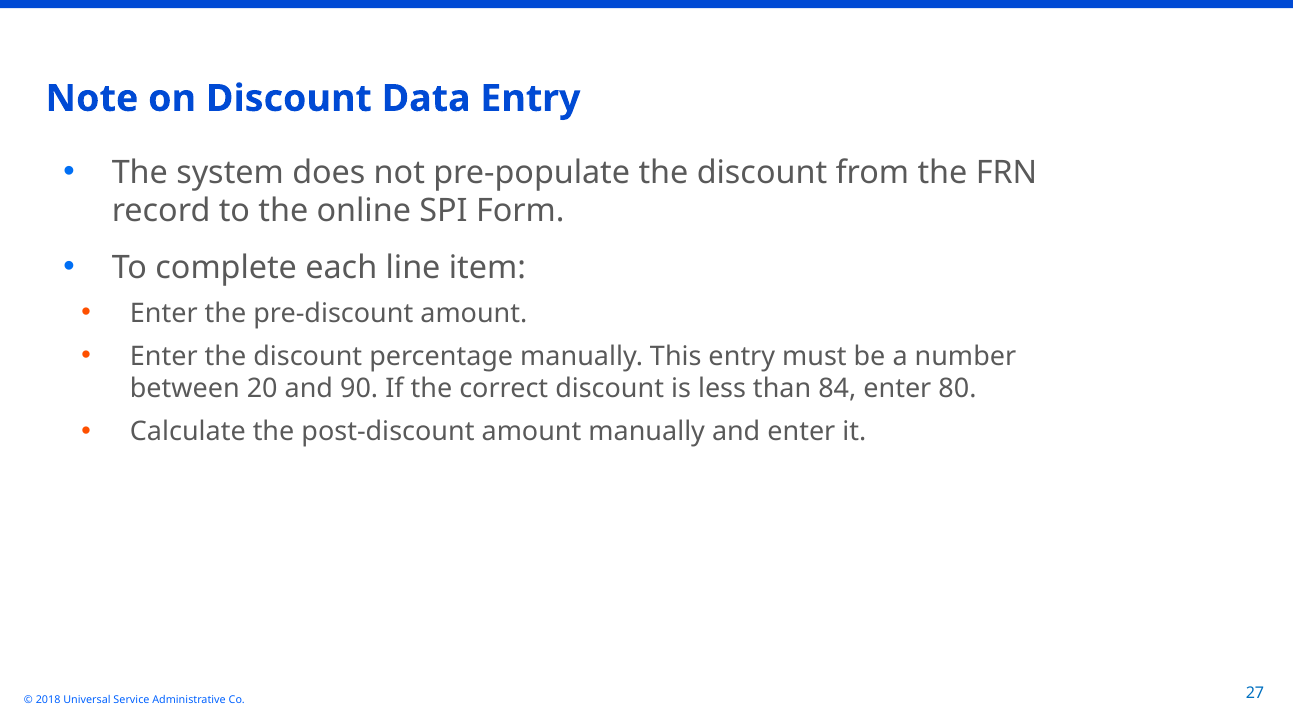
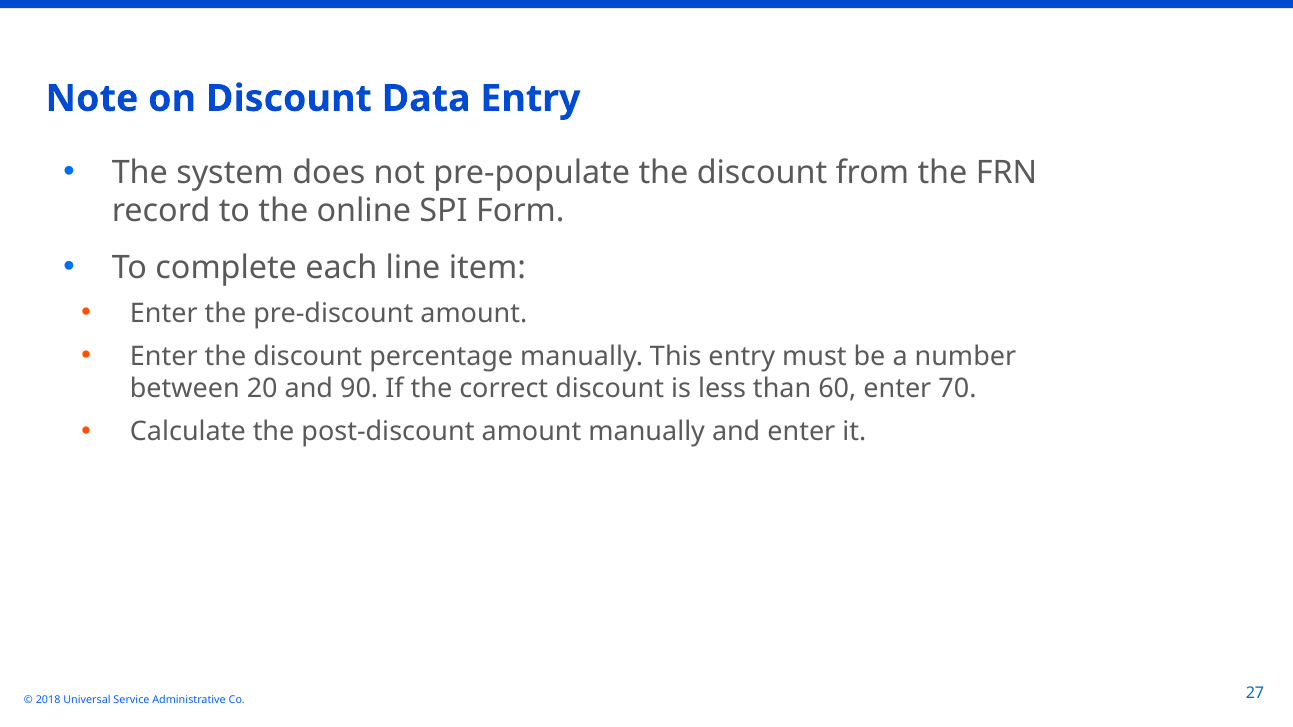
84: 84 -> 60 (837, 389)
80: 80 -> 70 (957, 389)
